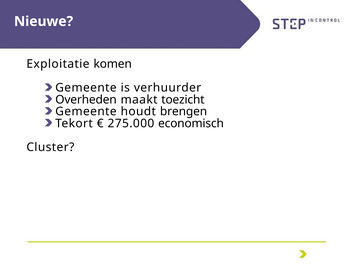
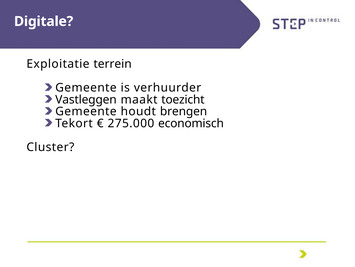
Nieuwe: Nieuwe -> Digitale (44, 21)
komen: komen -> terrein (113, 64)
Overheden: Overheden -> Vastleggen (86, 99)
